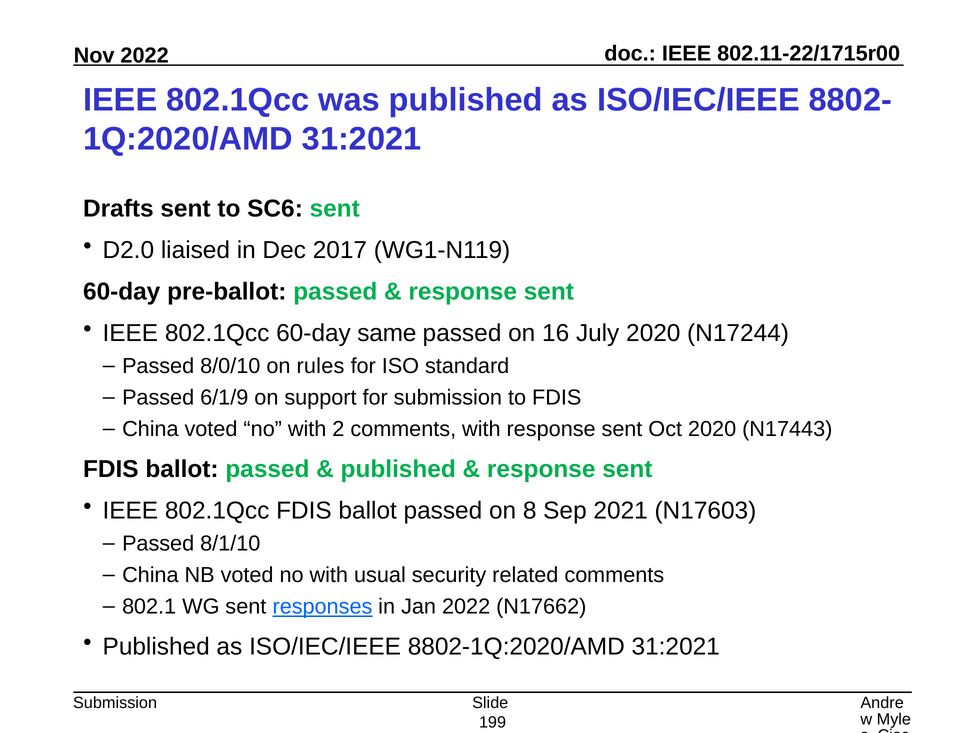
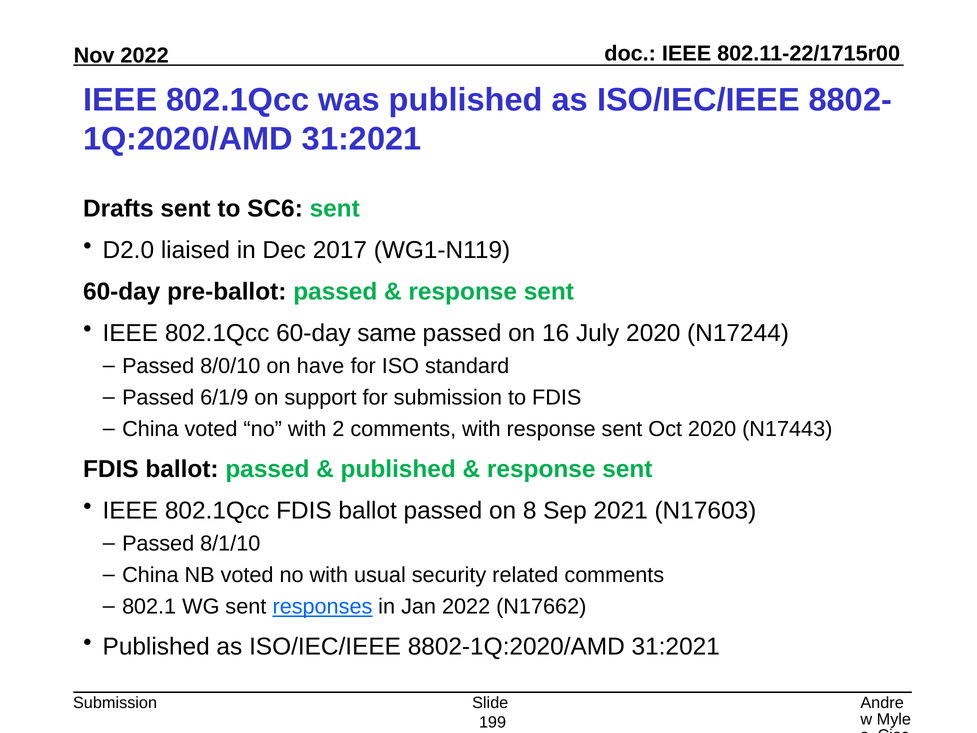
rules: rules -> have (320, 366)
